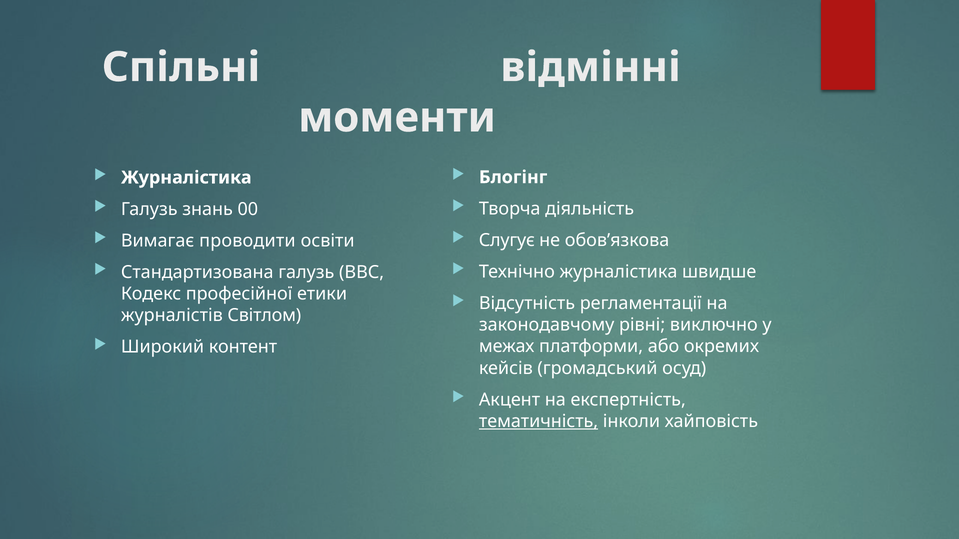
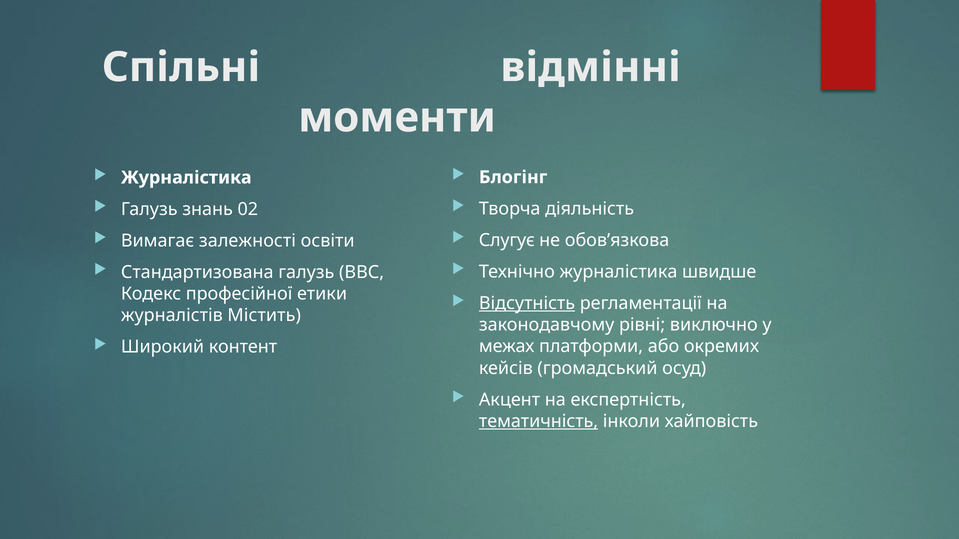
00: 00 -> 02 (248, 209)
проводити: проводити -> залежності (247, 241)
Відсутність underline: none -> present (527, 304)
Світлом: Світлом -> Містить (264, 316)
